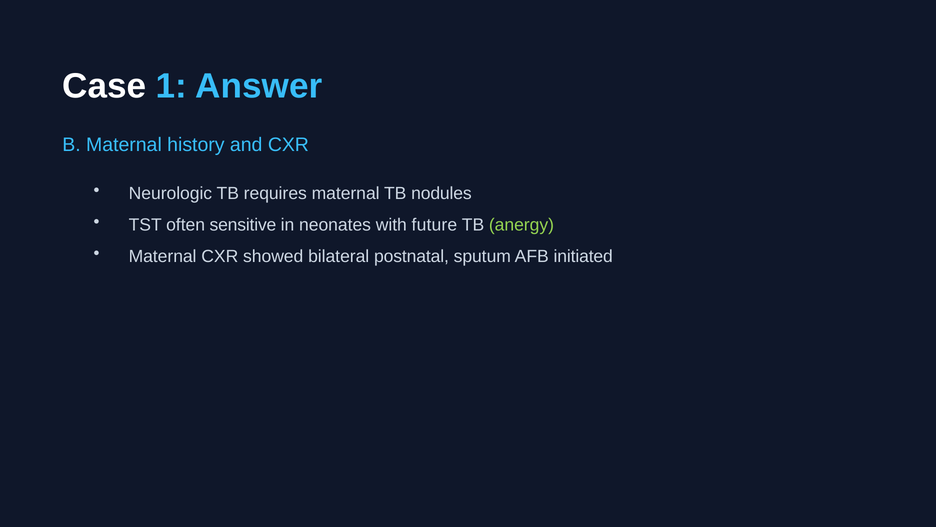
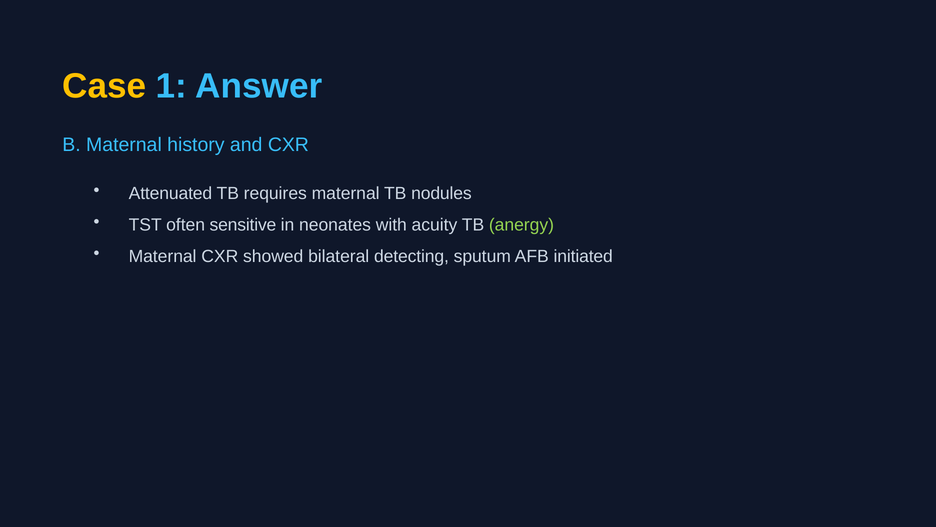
Case colour: white -> yellow (104, 86)
Neurologic: Neurologic -> Attenuated (170, 193)
future: future -> acuity (434, 225)
postnatal: postnatal -> detecting (411, 256)
